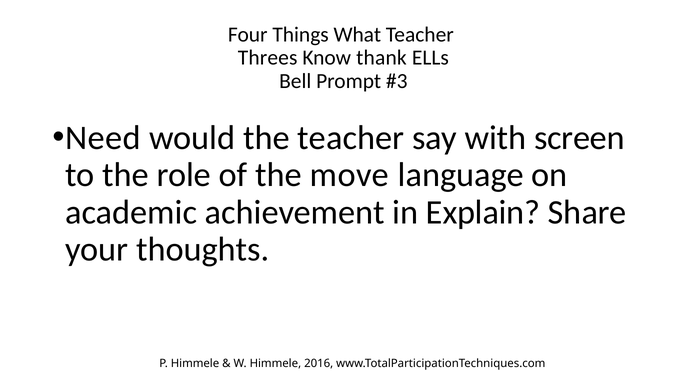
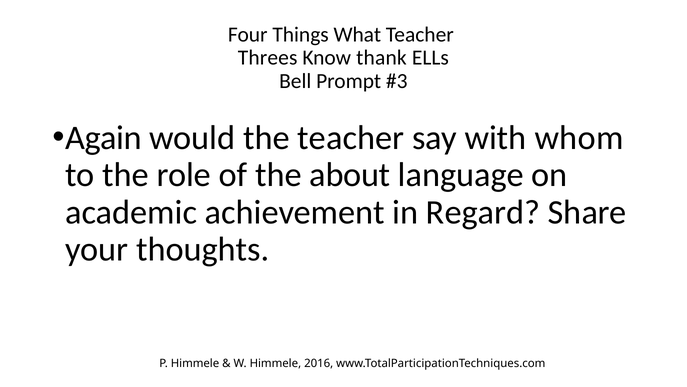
Need: Need -> Again (103, 138)
screen: screen -> whom (579, 138)
move: move -> about (350, 175)
Explain: Explain -> Regard (483, 212)
